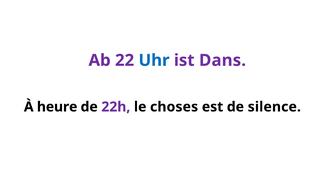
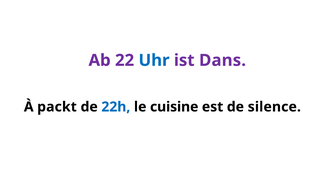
heure: heure -> packt (57, 107)
22h colour: purple -> blue (116, 107)
choses: choses -> cuisine (174, 107)
